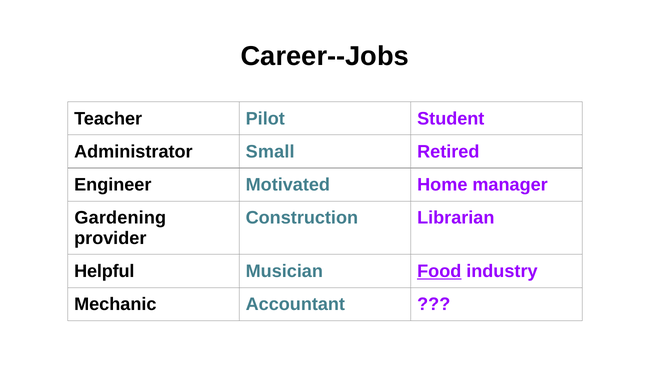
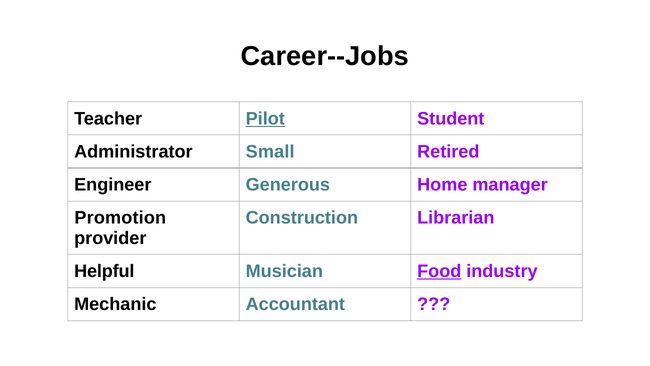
Pilot underline: none -> present (265, 118)
Motivated: Motivated -> Generous (288, 185)
Gardening: Gardening -> Promotion (120, 218)
